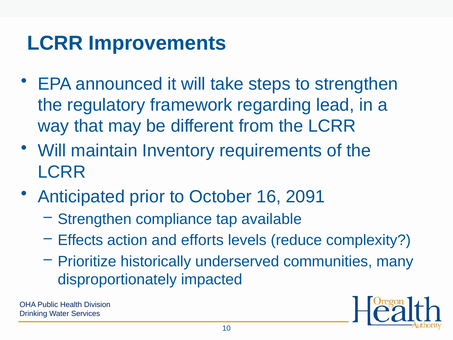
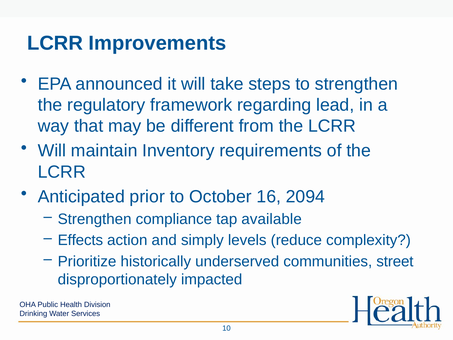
2091: 2091 -> 2094 (305, 196)
efforts: efforts -> simply (202, 240)
many: many -> street (395, 261)
